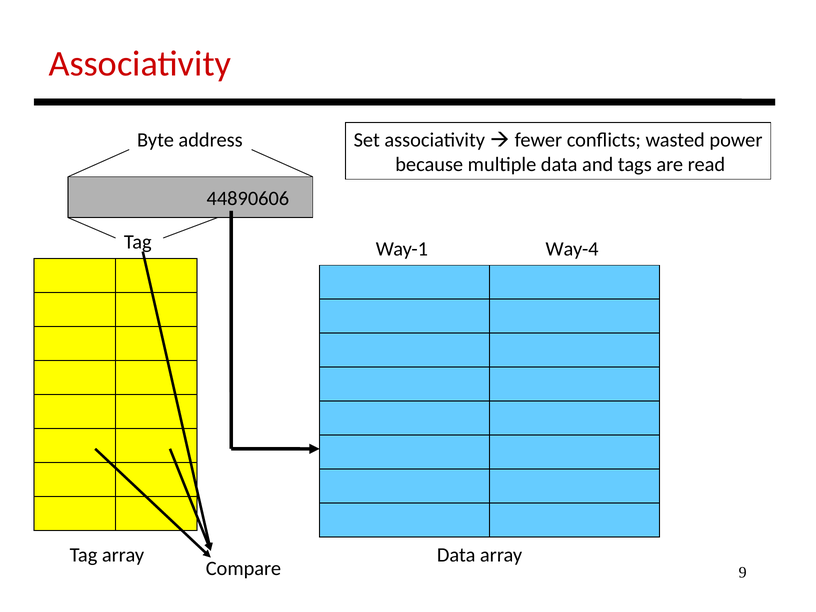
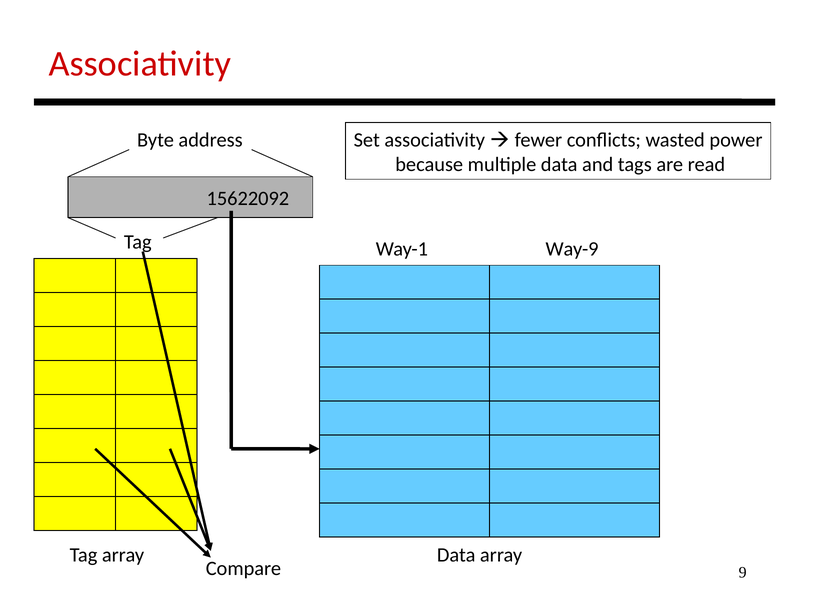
44890606: 44890606 -> 15622092 (248, 199)
Way-4: Way-4 -> Way-9 (572, 249)
